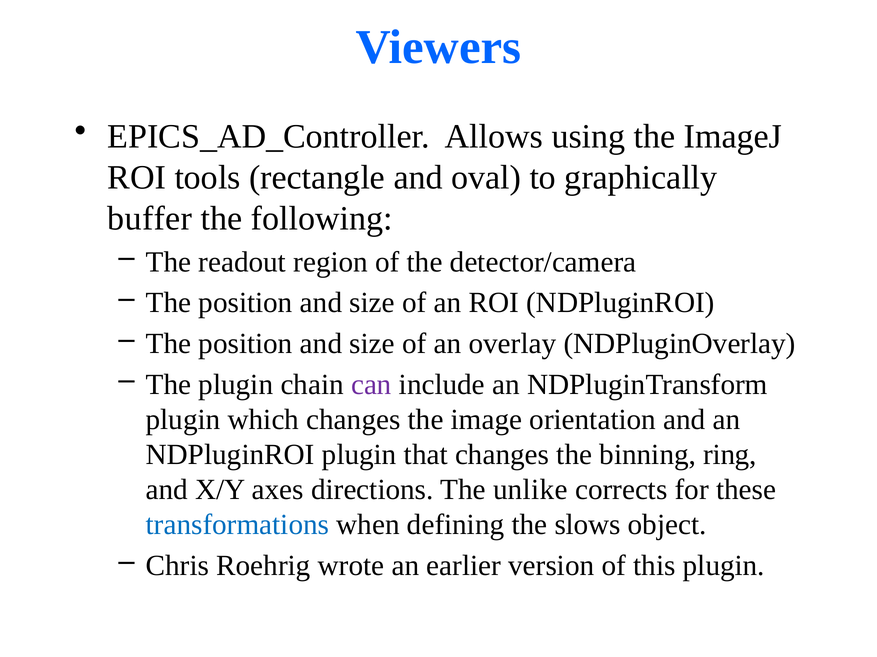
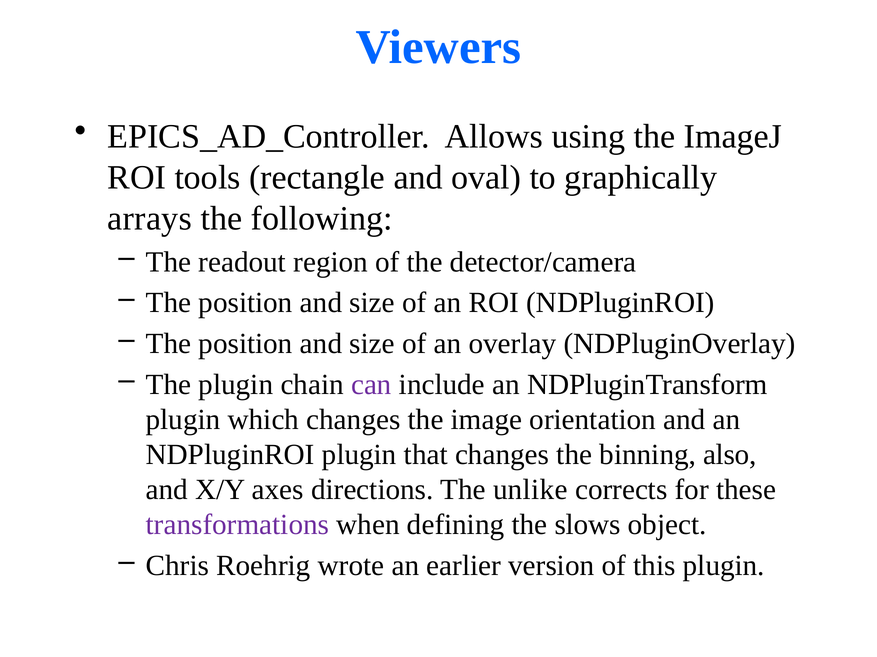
buffer: buffer -> arrays (150, 219)
ring: ring -> also (730, 455)
transformations colour: blue -> purple (237, 525)
